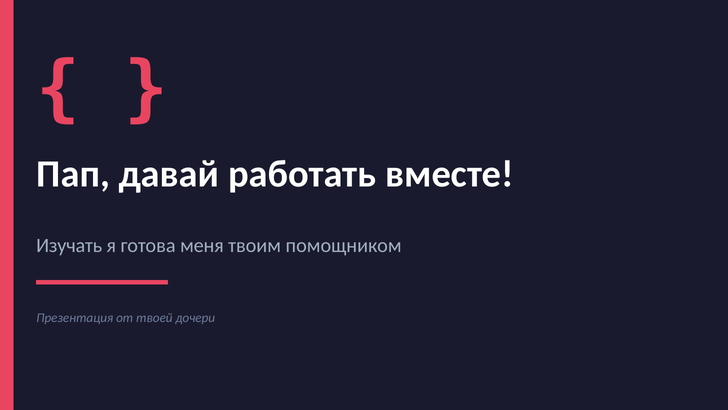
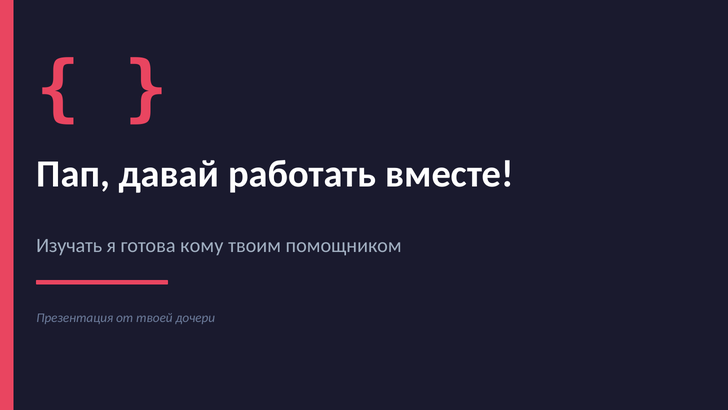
меня: меня -> кому (202, 245)
